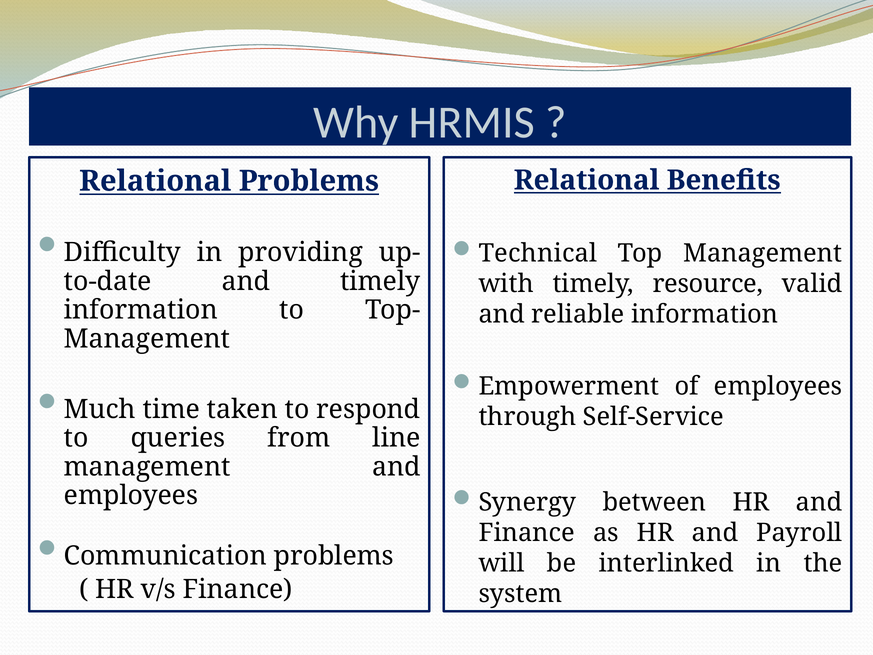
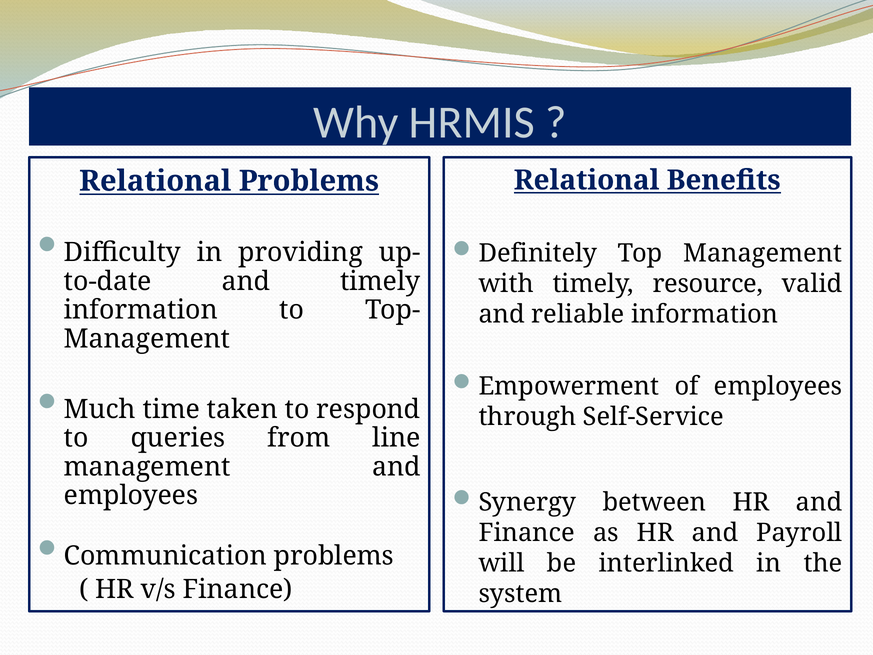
Technical: Technical -> Definitely (538, 253)
